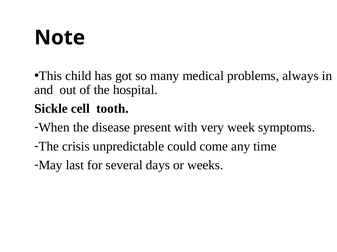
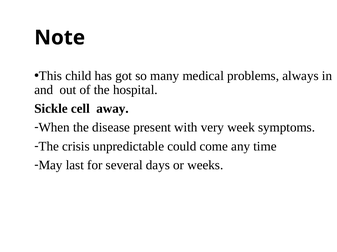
tooth: tooth -> away (112, 109)
